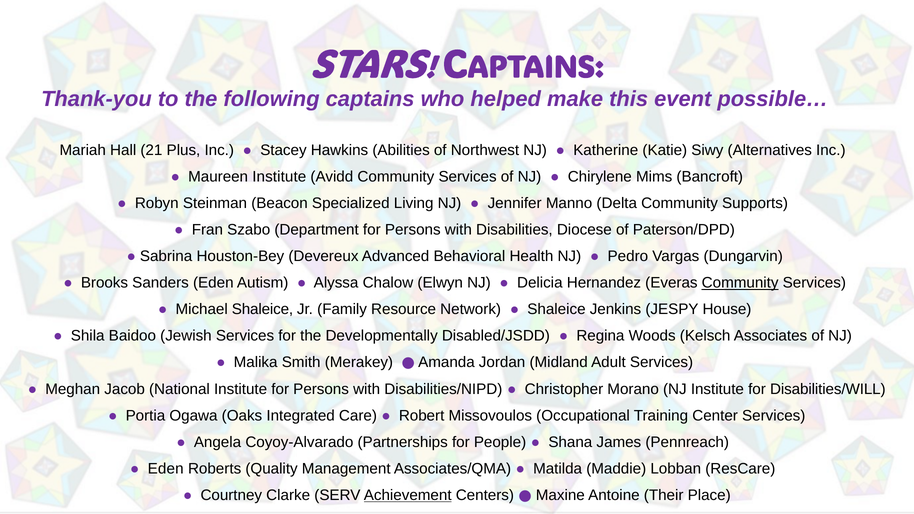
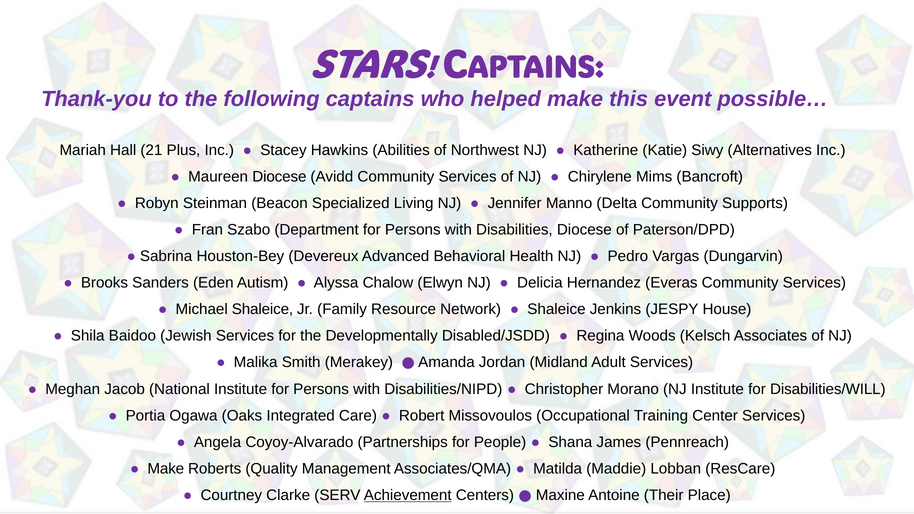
Maureen Institute: Institute -> Diocese (279, 177)
Community underline: present -> none (740, 283)
Eden: Eden -> Make (166, 469)
